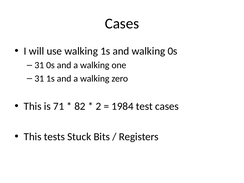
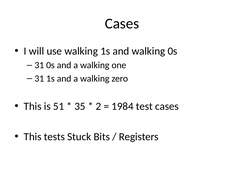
71: 71 -> 51 (59, 106)
82: 82 -> 35 (80, 106)
